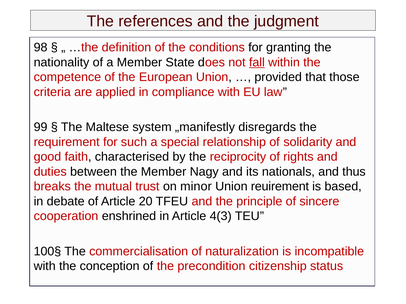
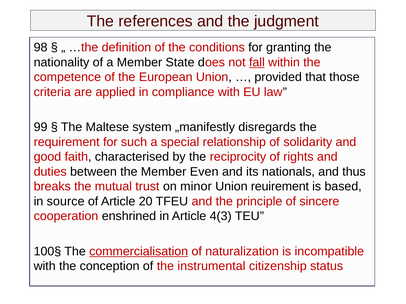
Nagy: Nagy -> Even (204, 172)
debate: debate -> source (66, 202)
commercialisation underline: none -> present (139, 252)
precondition: precondition -> instrumental (211, 267)
